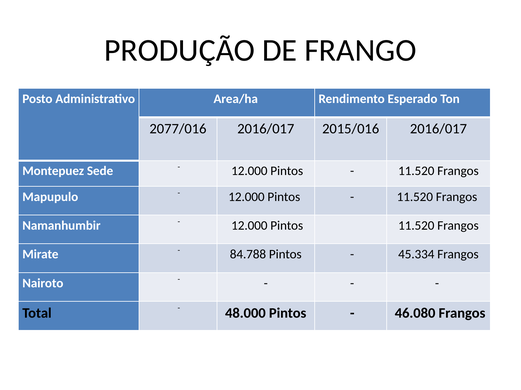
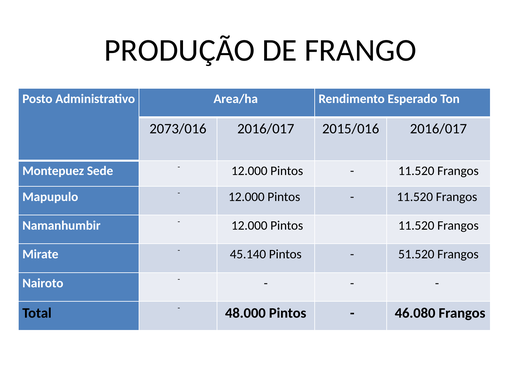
2077/016: 2077/016 -> 2073/016 (178, 129)
84.788: 84.788 -> 45.140 (248, 255)
45.334: 45.334 -> 51.520 (416, 255)
